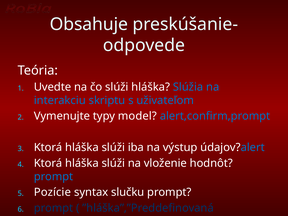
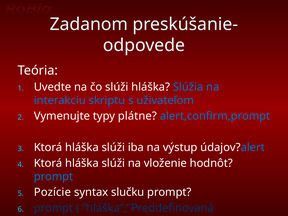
Obsahuje: Obsahuje -> Zadanom (89, 24)
model: model -> plátne (137, 116)
